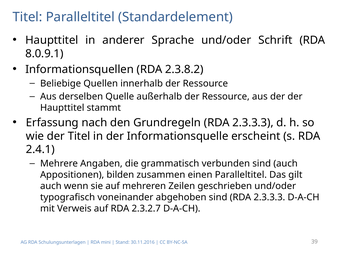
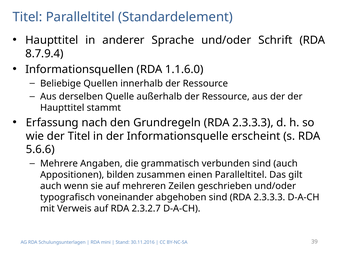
8.0.9.1: 8.0.9.1 -> 8.7.9.4 (44, 54)
2.3.8.2: 2.3.8.2 -> 1.1.6.0 (184, 69)
2.4.1: 2.4.1 -> 5.6.6 (40, 150)
